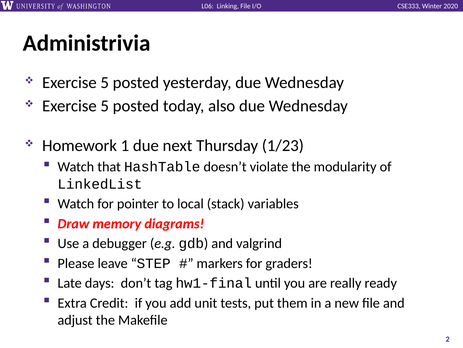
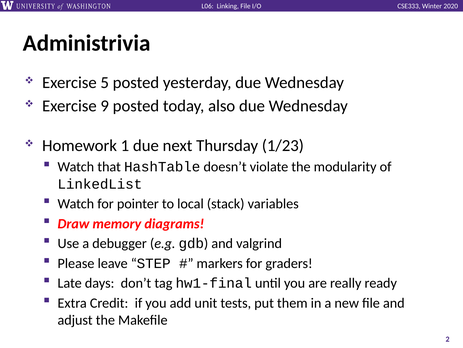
5: 5 -> 9 (105, 106)
